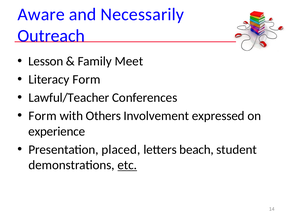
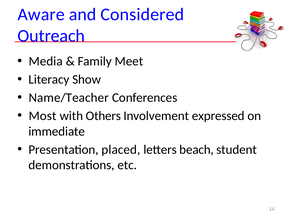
Necessarily: Necessarily -> Considered (142, 14)
Lesson: Lesson -> Media (46, 61)
Literacy Form: Form -> Show (87, 79)
Lawful/Teacher: Lawful/Teacher -> Name/Teacher (69, 98)
Form: Form -> Most (43, 116)
experience: experience -> immediate (57, 131)
etc underline: present -> none (127, 165)
